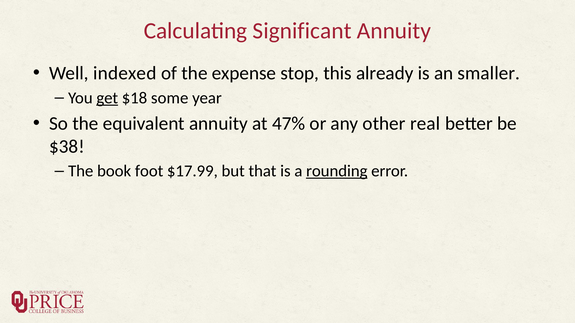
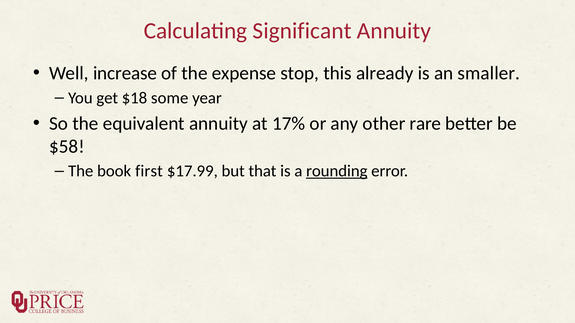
indexed: indexed -> increase (125, 73)
get underline: present -> none (107, 98)
47%: 47% -> 17% (289, 124)
real: real -> rare (425, 124)
$38: $38 -> $58 (67, 147)
foot: foot -> first (149, 171)
